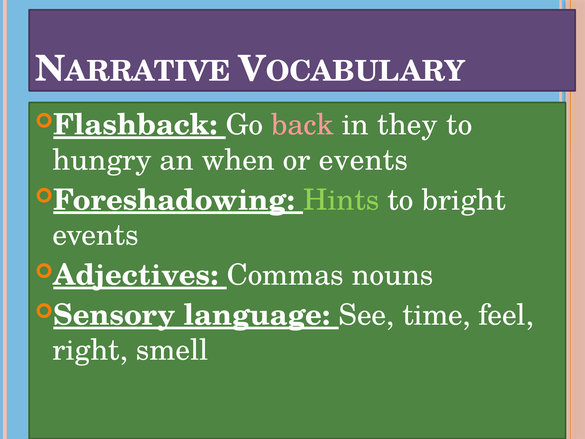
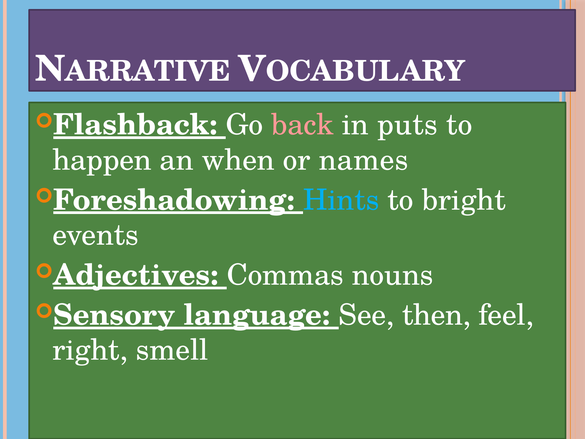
they: they -> puts (407, 125)
hungry: hungry -> happen (102, 160)
or events: events -> names (363, 160)
Hints colour: light green -> light blue (341, 200)
time: time -> then (437, 315)
